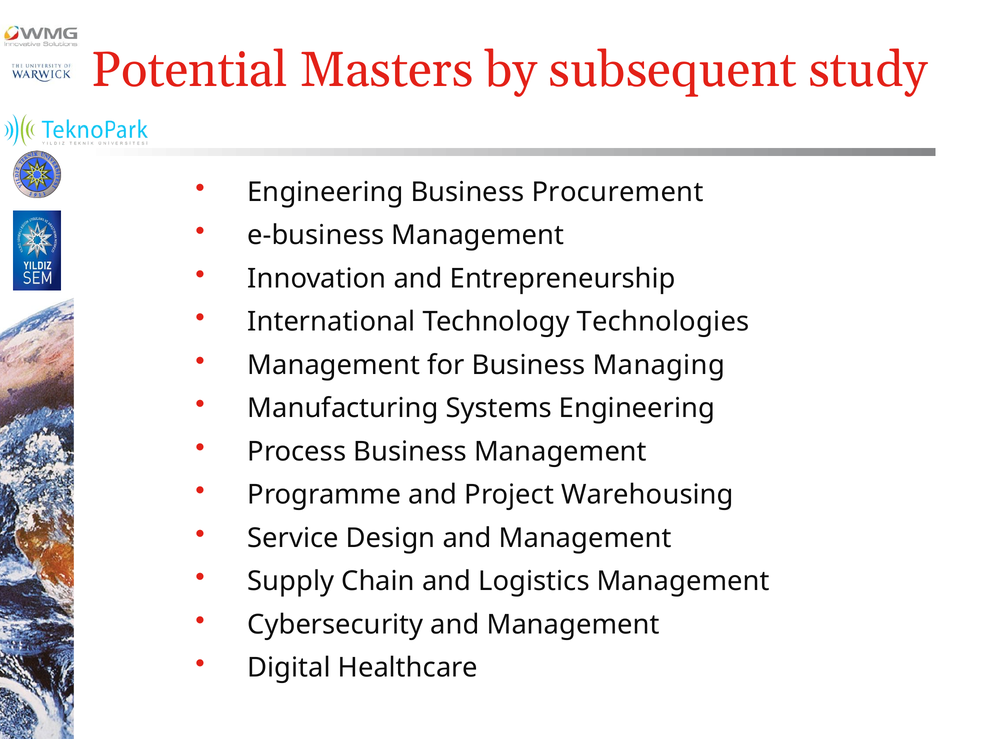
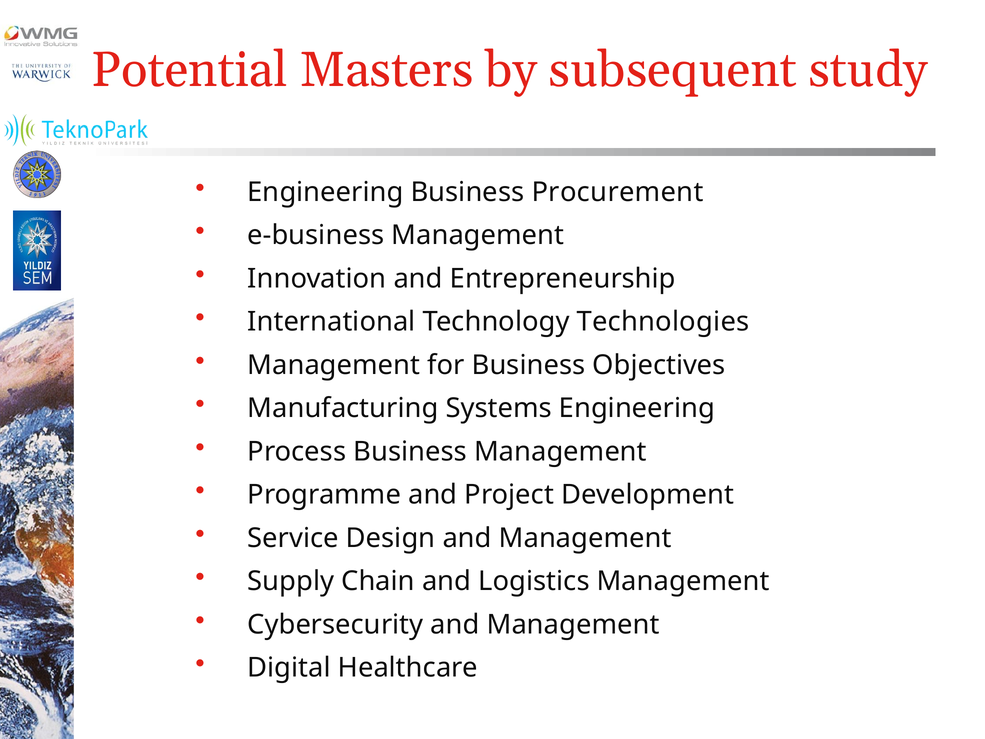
Managing: Managing -> Objectives (659, 365)
Warehousing: Warehousing -> Development (648, 495)
